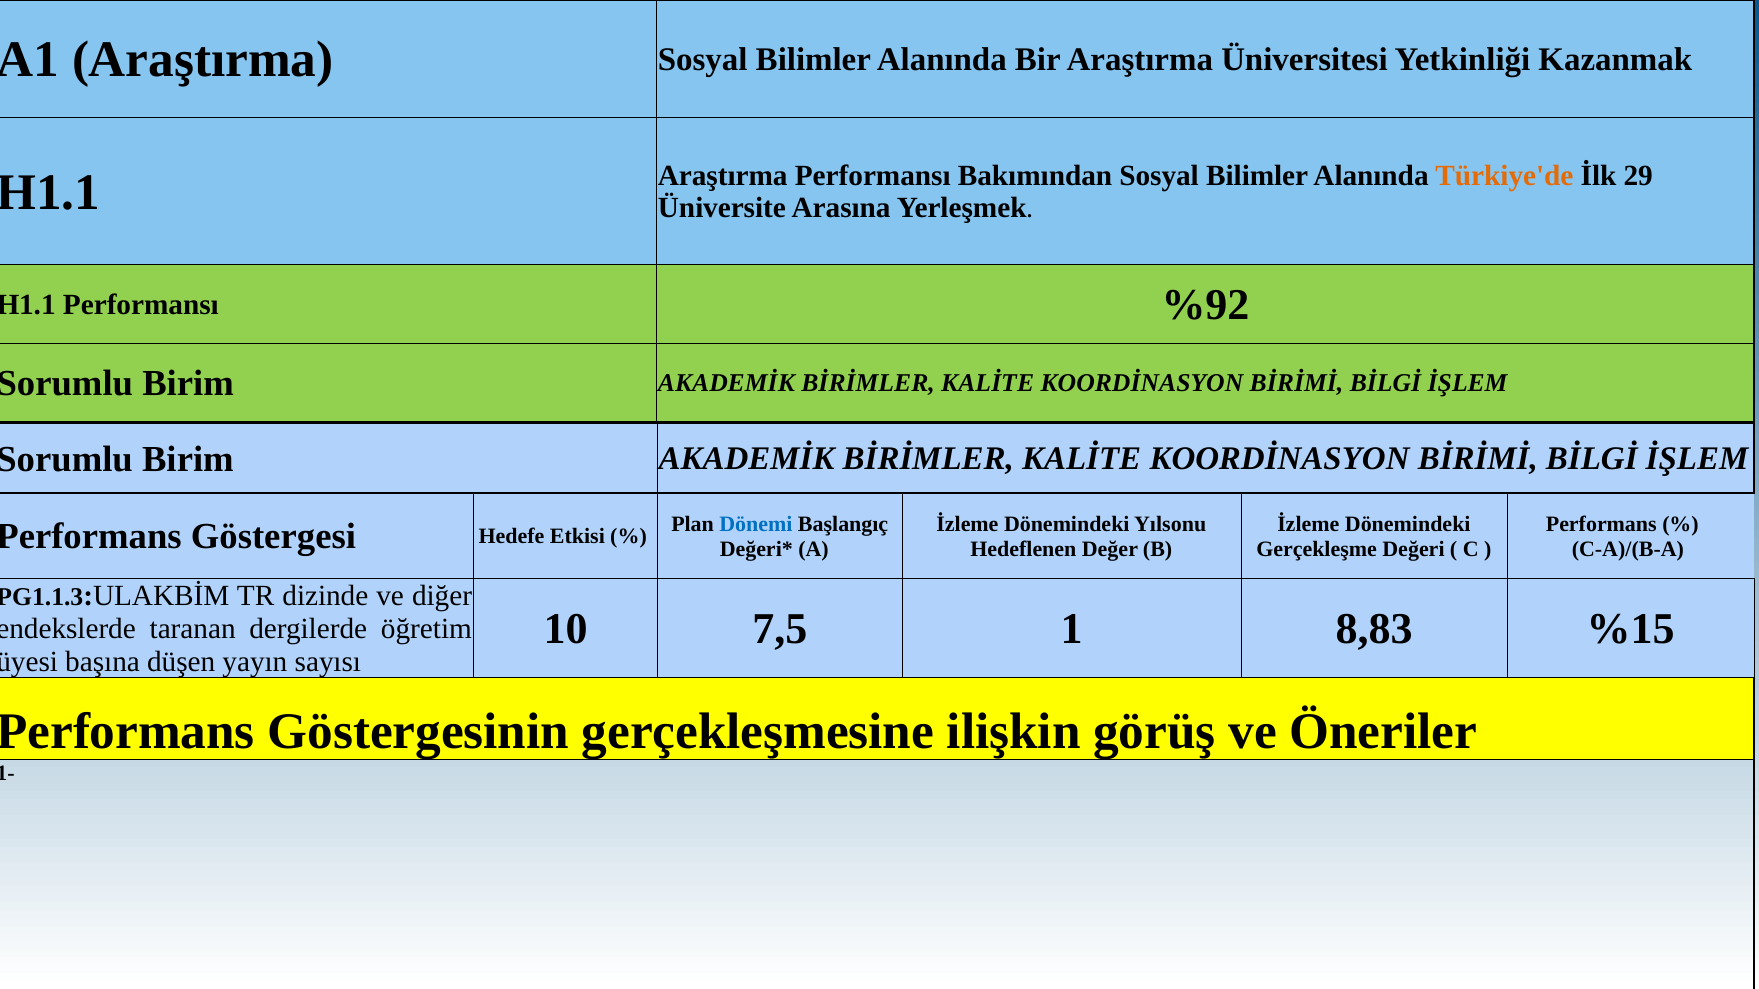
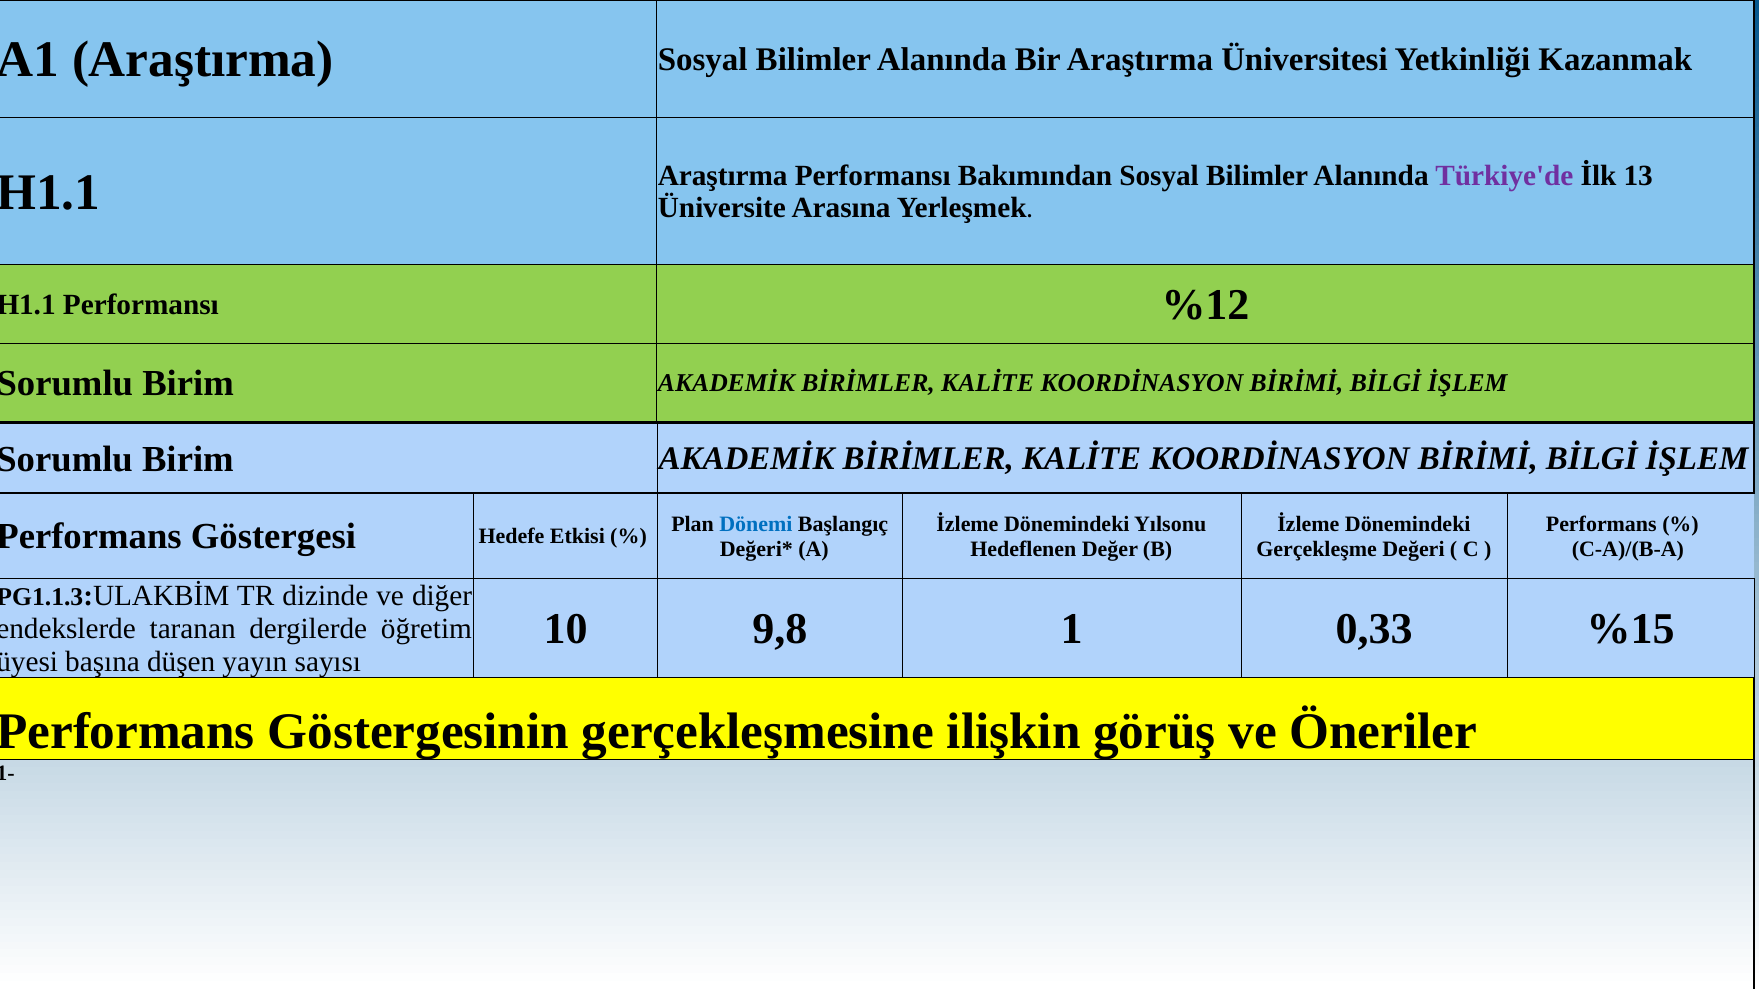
Türkiye'de colour: orange -> purple (1504, 176)
29: 29 -> 13 (1638, 176)
%92: %92 -> %12 (1205, 305)
7,5: 7,5 -> 9,8 (780, 629)
8,83: 8,83 -> 0,33 (1374, 629)
